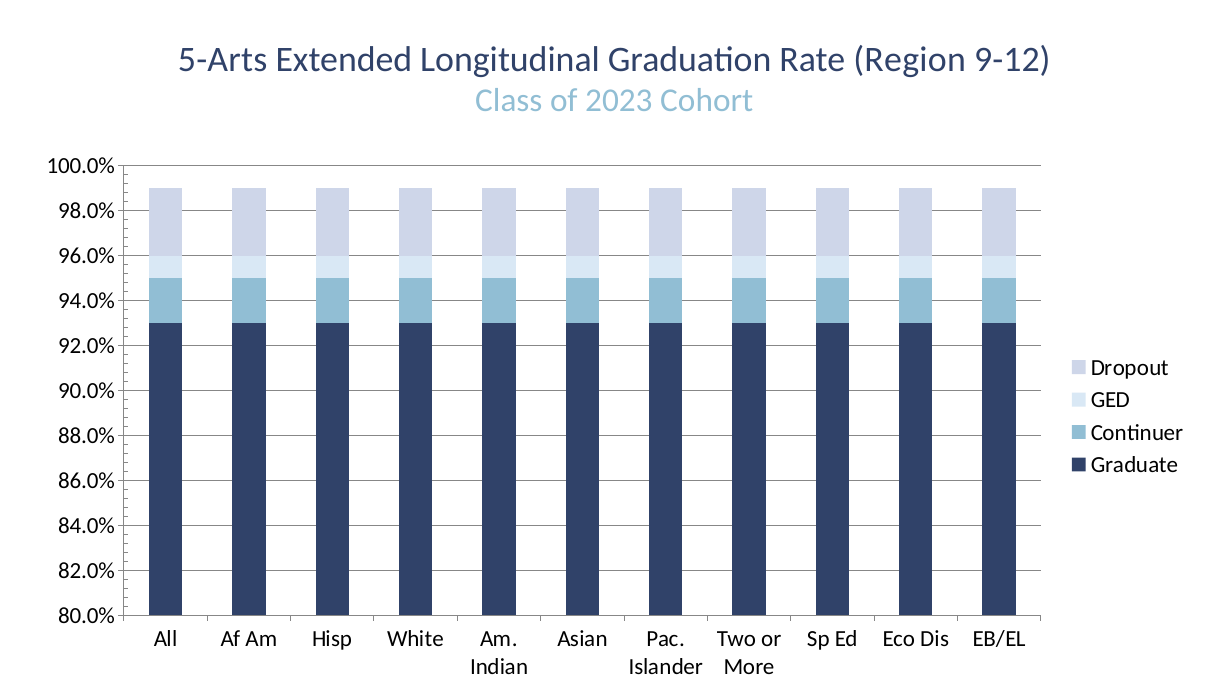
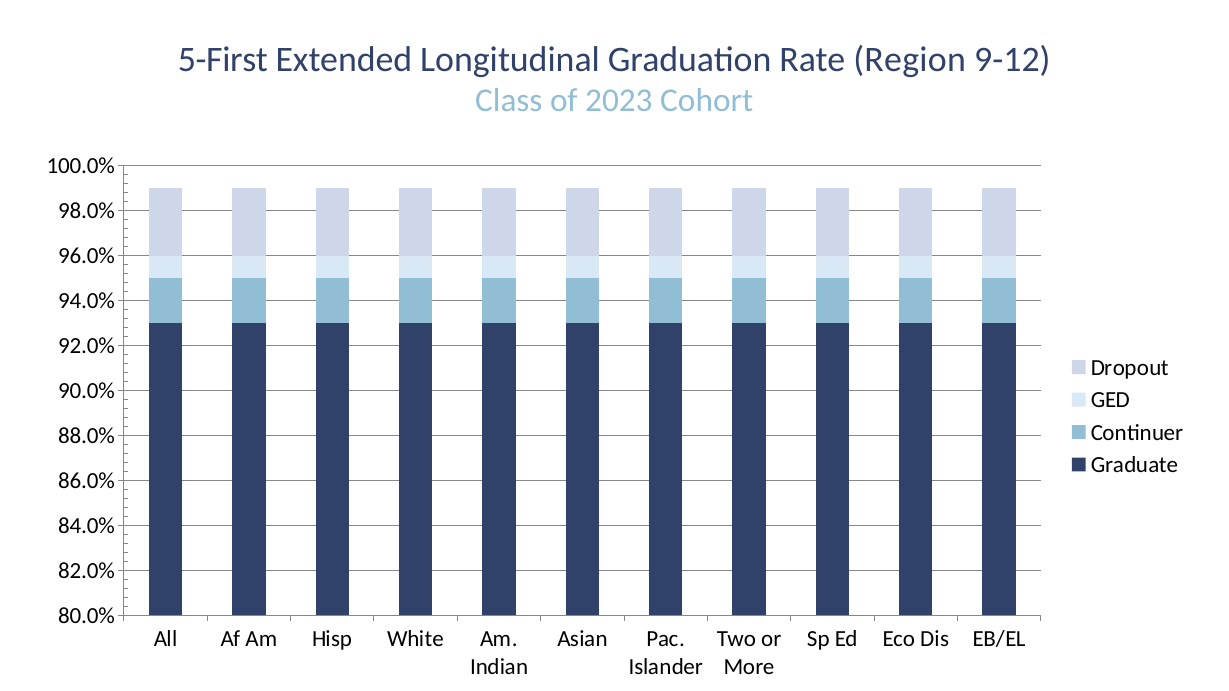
5-Arts: 5-Arts -> 5-First (223, 59)
